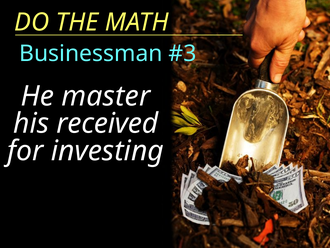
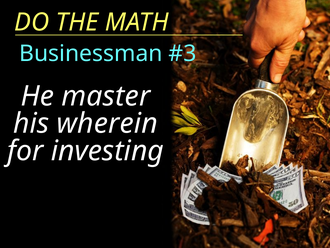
received: received -> wherein (107, 123)
